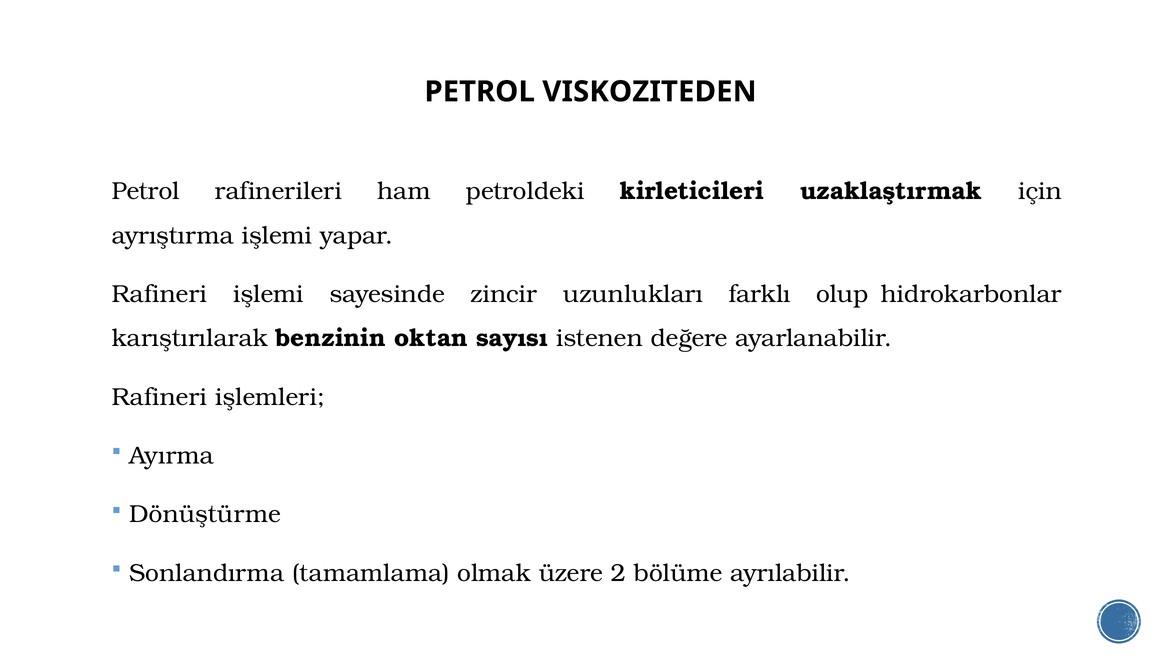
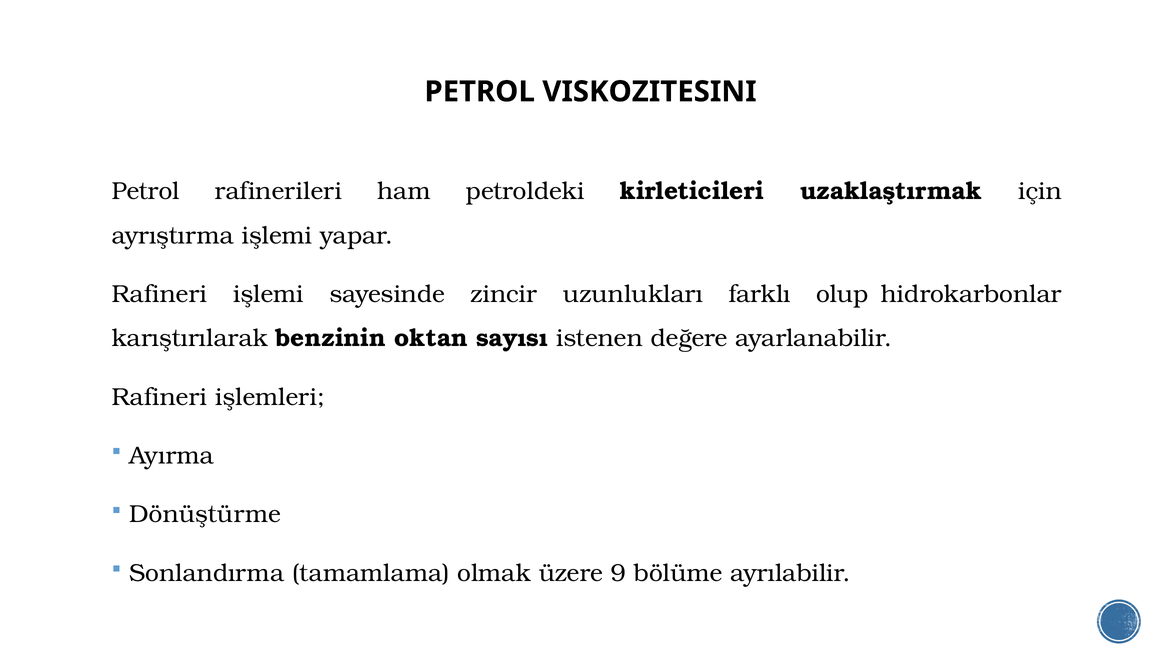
VISKOZITEDEN: VISKOZITEDEN -> VISKOZITESINI (649, 92)
2: 2 -> 9 (619, 573)
